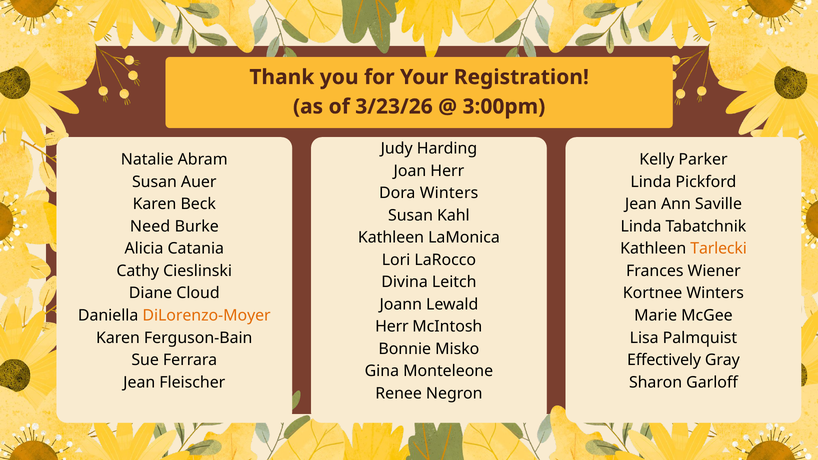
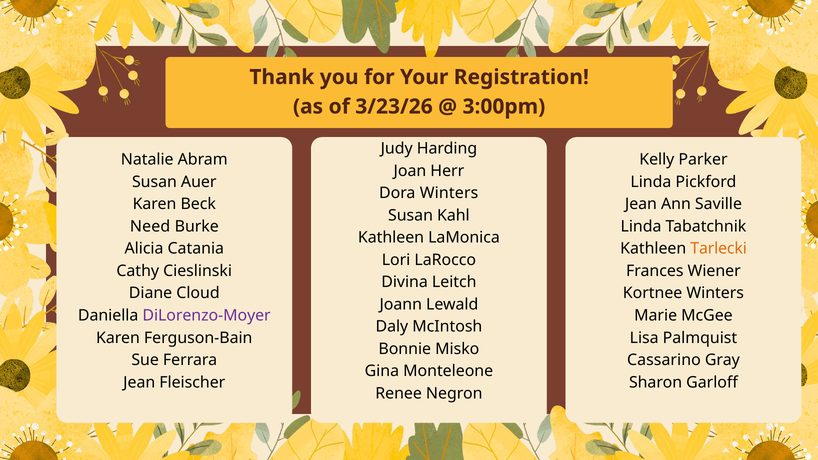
DiLorenzo-Moyer colour: orange -> purple (207, 316)
Herr: Herr -> Daly (392, 327)
Effectively: Effectively -> Cassarino (664, 360)
